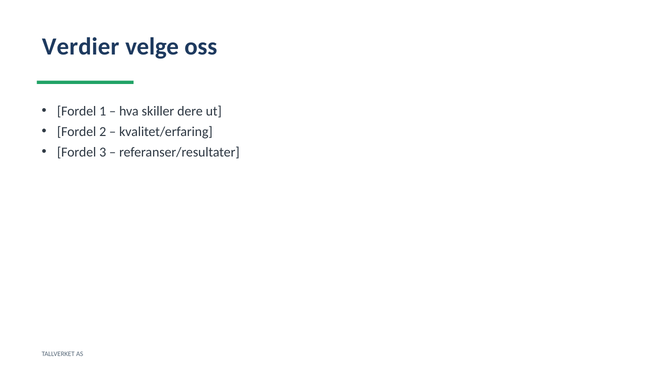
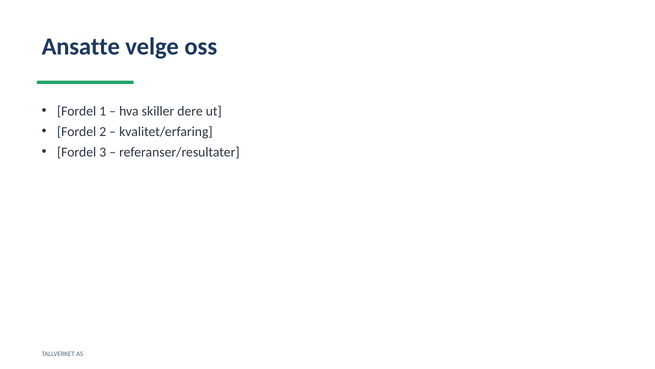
Verdier: Verdier -> Ansatte (81, 47)
